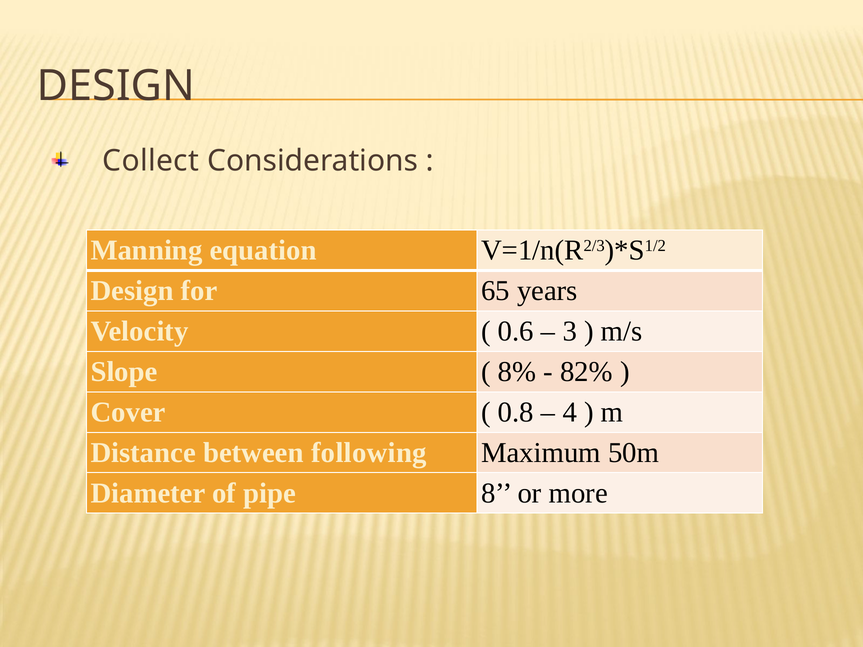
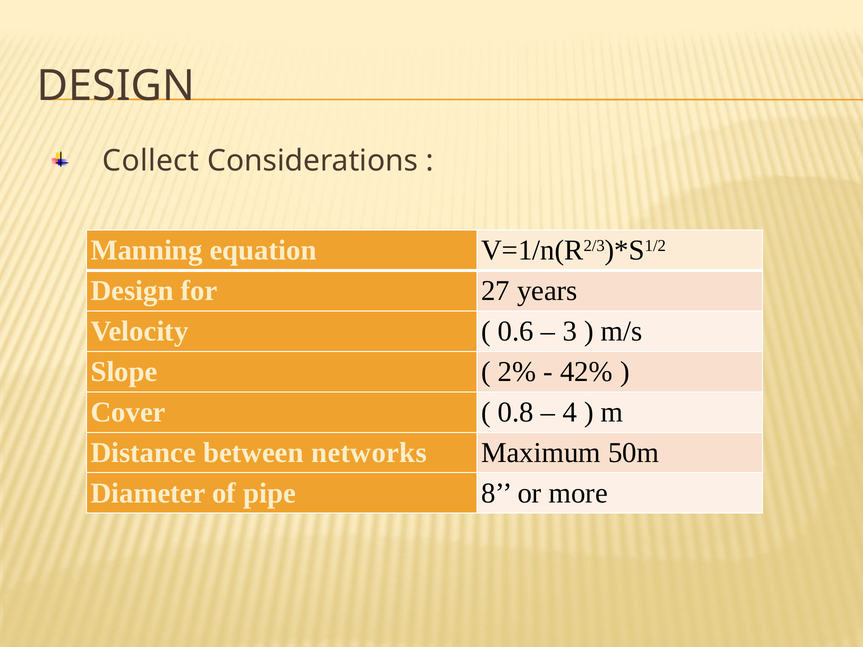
65: 65 -> 27 (495, 291)
8%: 8% -> 2% (517, 372)
82%: 82% -> 42% (586, 372)
following: following -> networks (369, 453)
